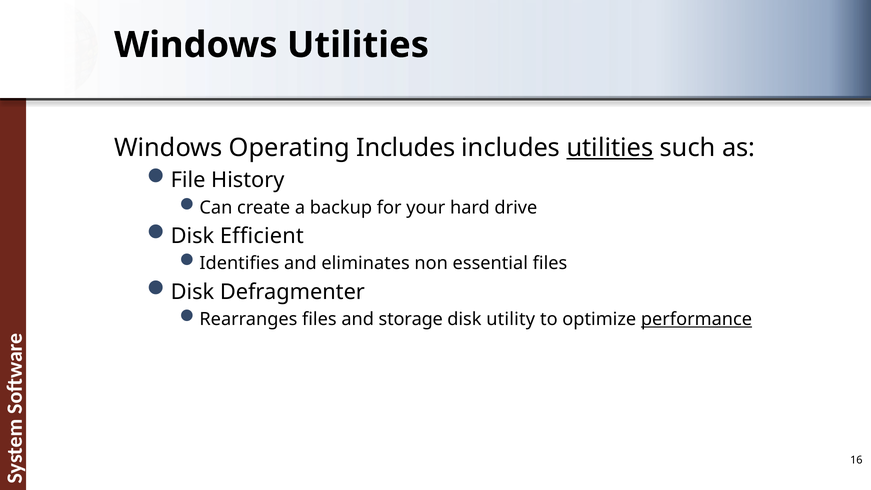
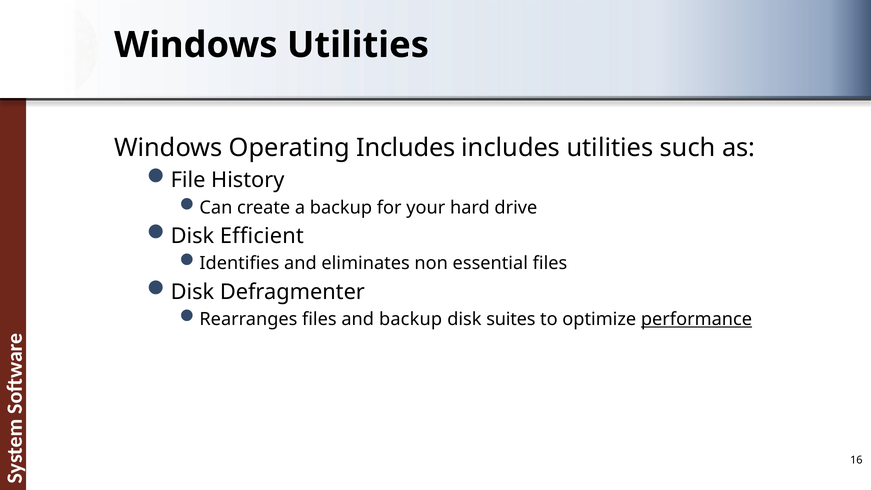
utilities underline: present -> none (610, 148)
and storage: storage -> backup (411, 319)
utility: utility -> suites (511, 319)
